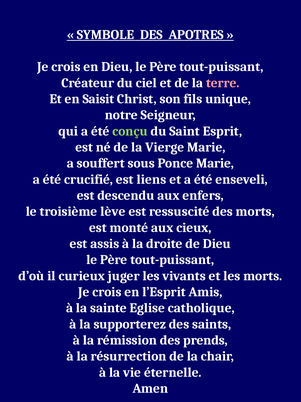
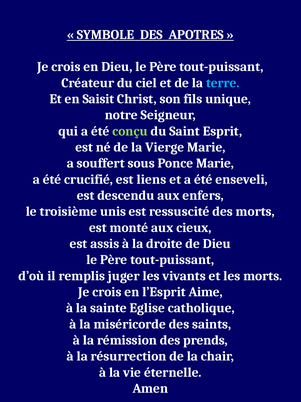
terre colour: pink -> light blue (223, 83)
lève: lève -> unis (113, 211)
curieux: curieux -> remplis (82, 275)
Amis: Amis -> Aime (206, 291)
supporterez: supporterez -> miséricorde (130, 324)
